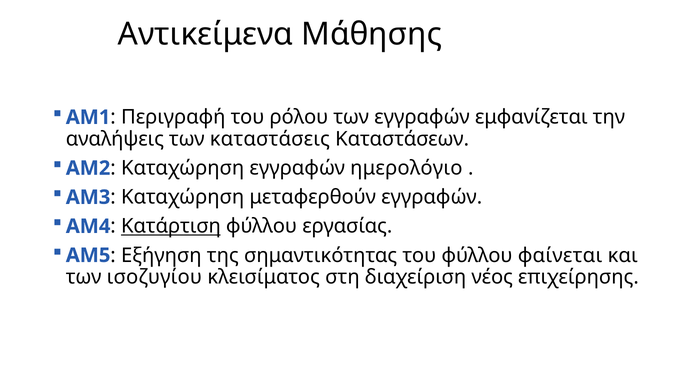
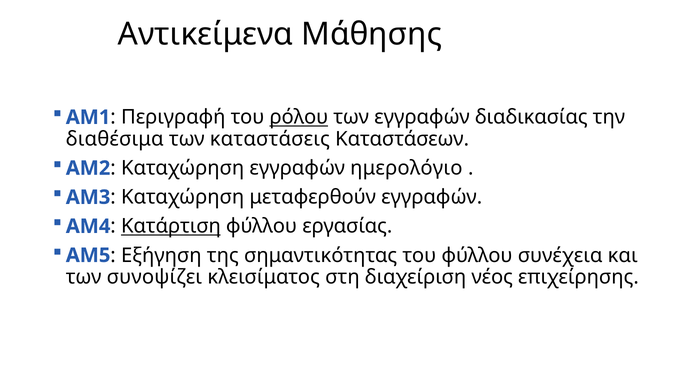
ρόλου underline: none -> present (299, 117)
εμφανίζεται: εμφανίζεται -> διαδικασίας (531, 117)
αναλήψεις: αναλήψεις -> διαθέσιμα (115, 139)
φαίνεται: φαίνεται -> συνέχεια (560, 255)
ισοζυγίου: ισοζυγίου -> συνοψίζει (154, 277)
